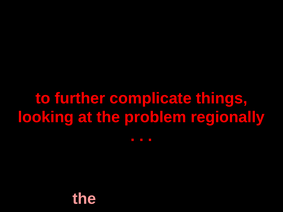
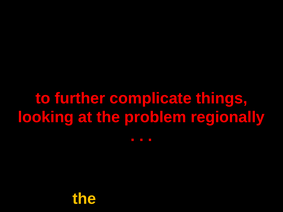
the colour: pink -> yellow (84, 199)
